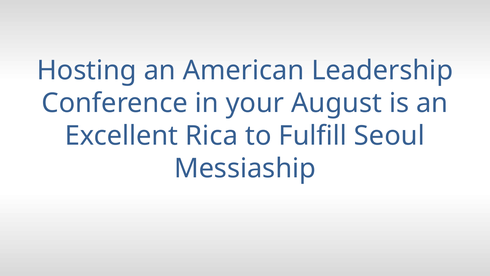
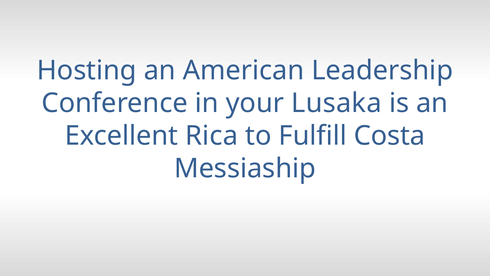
August: August -> Lusaka (336, 103)
Seoul: Seoul -> Costa (390, 136)
